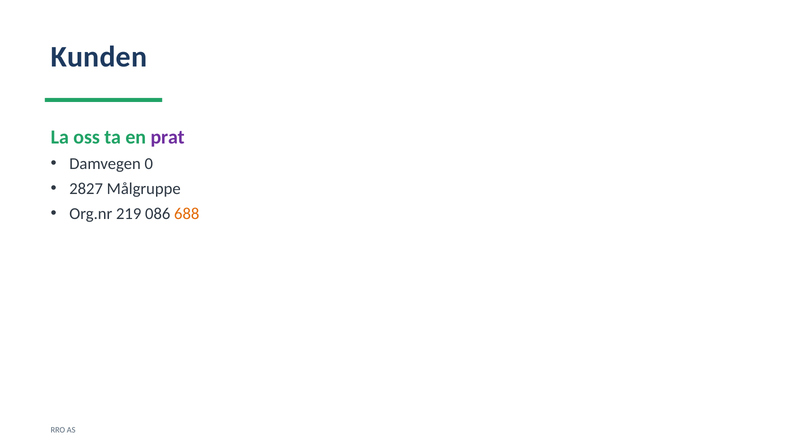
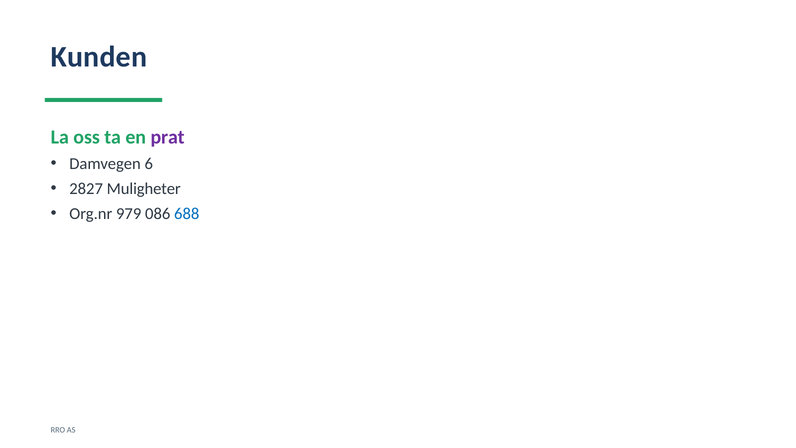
0: 0 -> 6 (149, 164)
Målgruppe: Målgruppe -> Muligheter (144, 189)
219: 219 -> 979 (129, 213)
688 colour: orange -> blue (187, 213)
